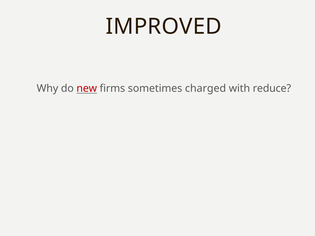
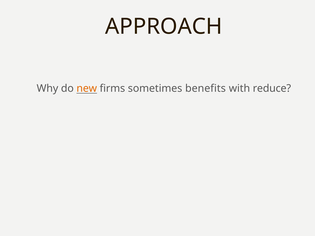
IMPROVED: IMPROVED -> APPROACH (164, 27)
new colour: red -> orange (87, 89)
charged: charged -> benefits (205, 89)
